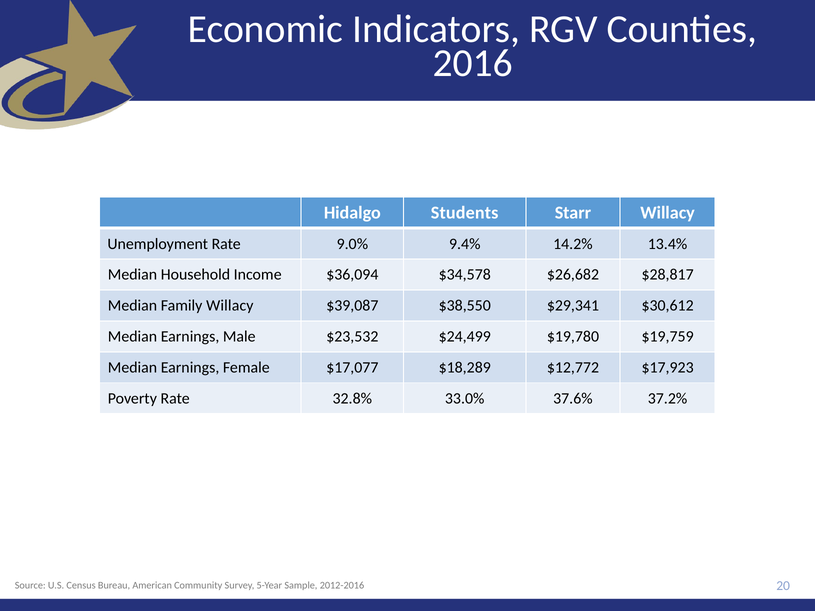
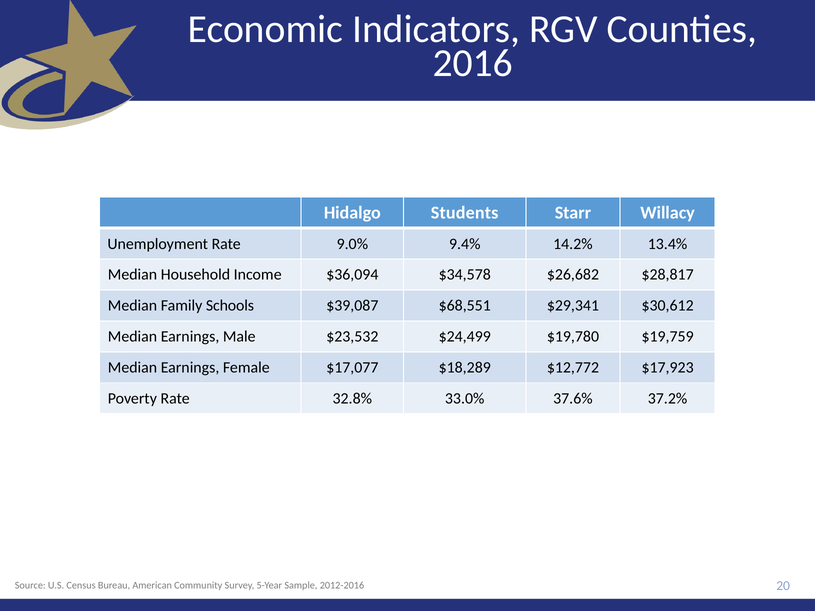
Family Willacy: Willacy -> Schools (230, 306)
$38,550: $38,550 -> $68,551 (465, 306)
